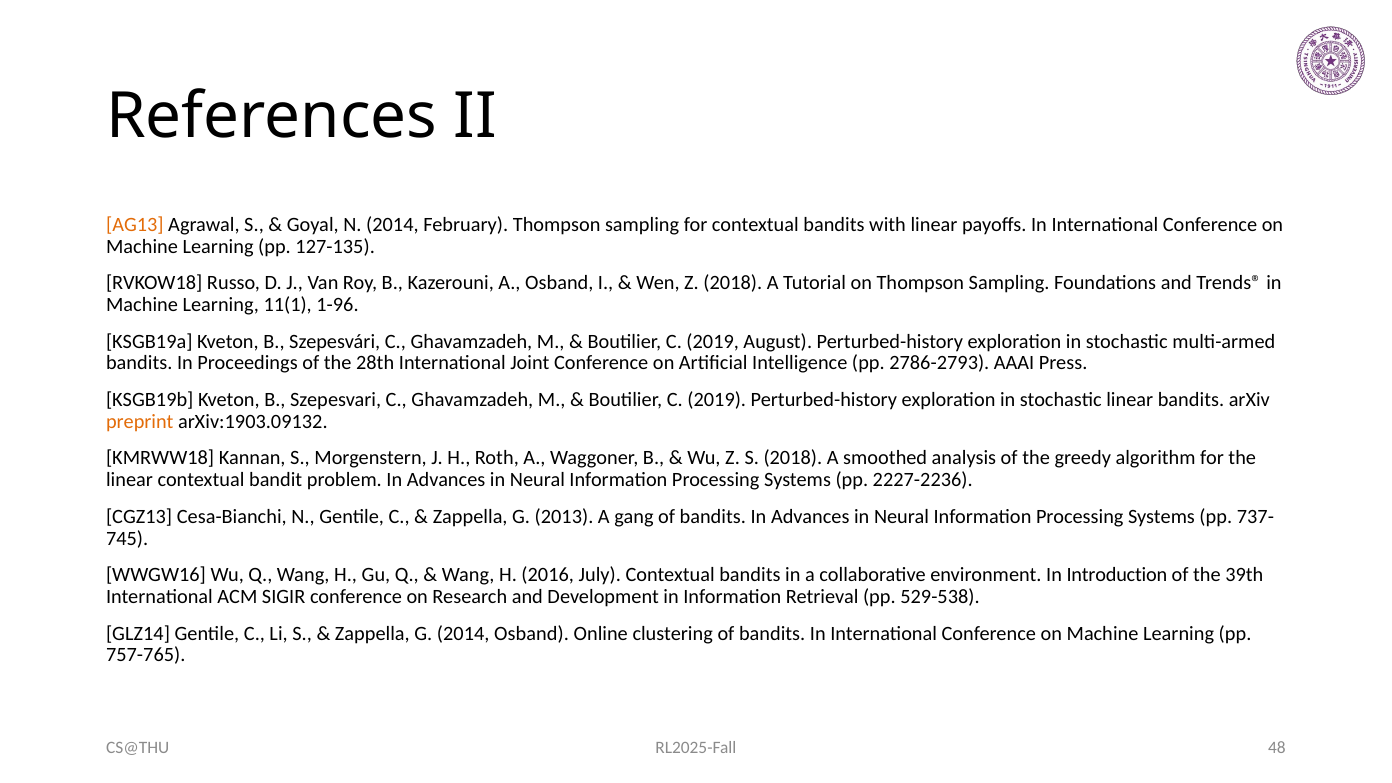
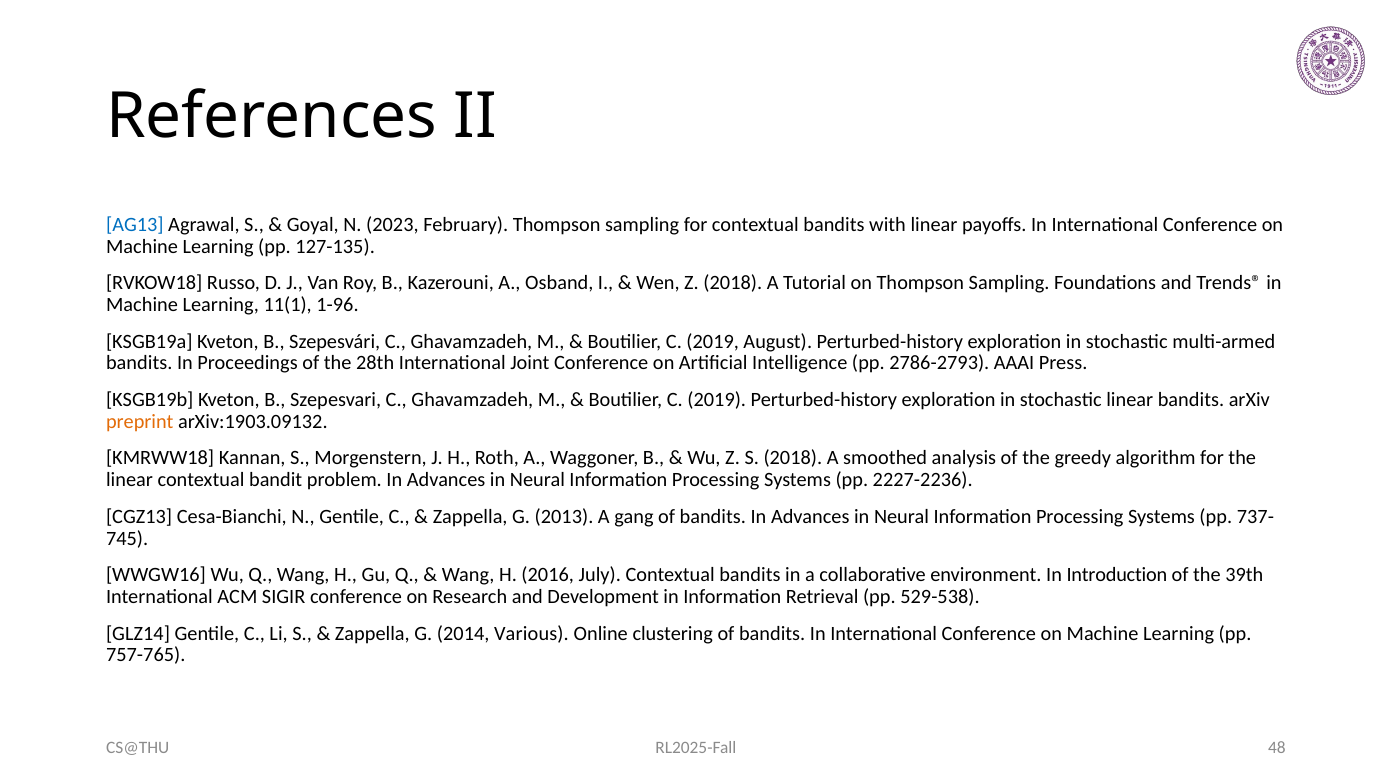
AG13 colour: orange -> blue (135, 224)
N 2014: 2014 -> 2023 (392, 224)
2014 Osband: Osband -> Various (531, 633)
